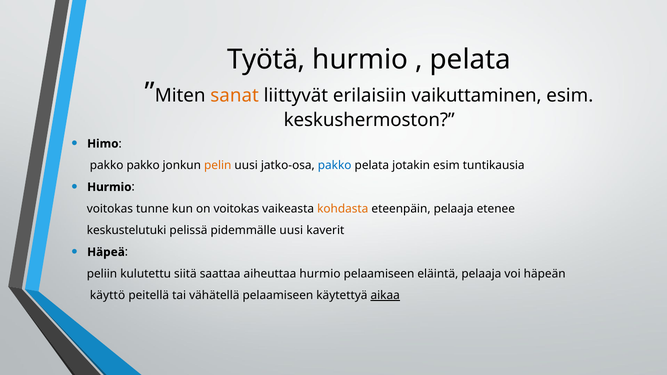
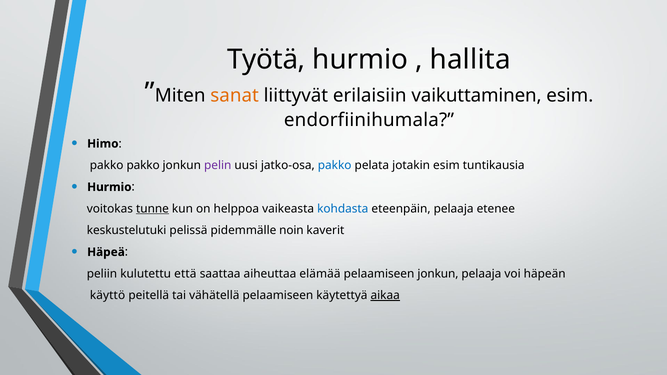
pelata: pelata -> hallita (470, 59)
keskushermoston: keskushermoston -> endorfiinihumala (369, 120)
pelin colour: orange -> purple (218, 165)
tunne underline: none -> present (152, 209)
on voitokas: voitokas -> helppoa (236, 209)
kohdasta colour: orange -> blue (343, 209)
pidemmälle uusi: uusi -> noin (291, 231)
siitä: siitä -> että (185, 274)
aiheuttaa hurmio: hurmio -> elämää (320, 274)
pelaamiseen eläintä: eläintä -> jonkun (438, 274)
